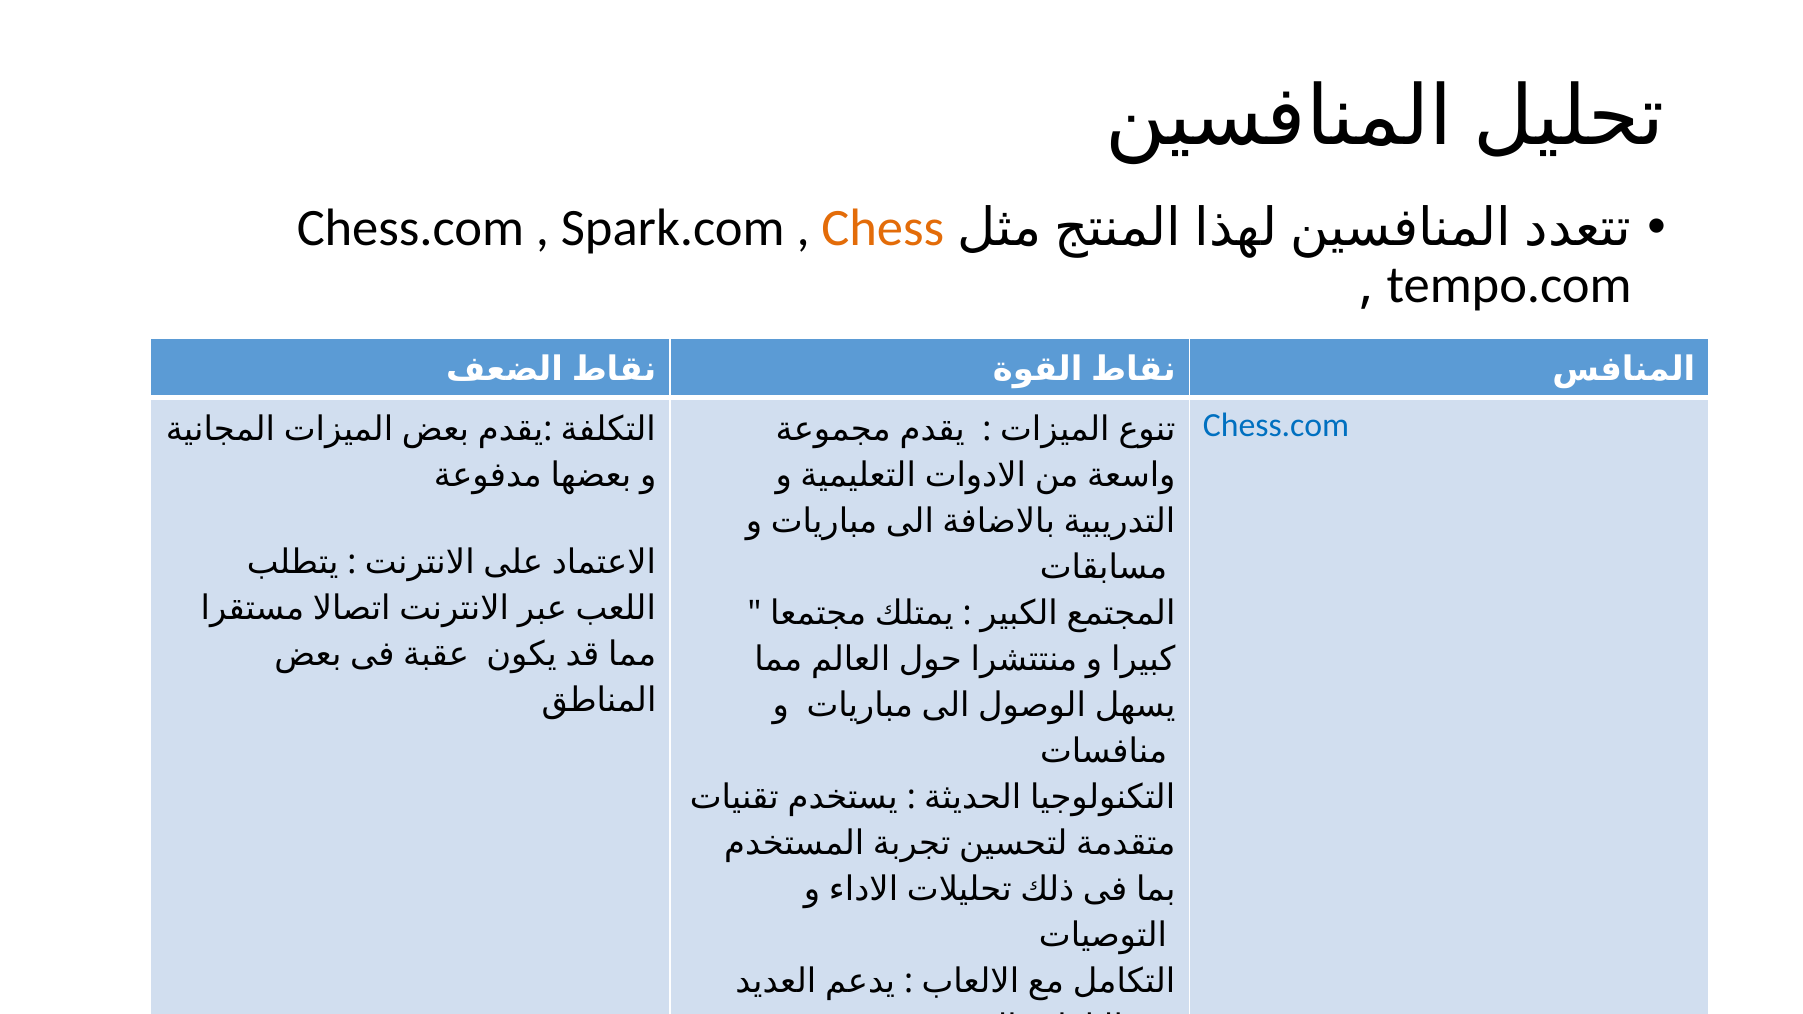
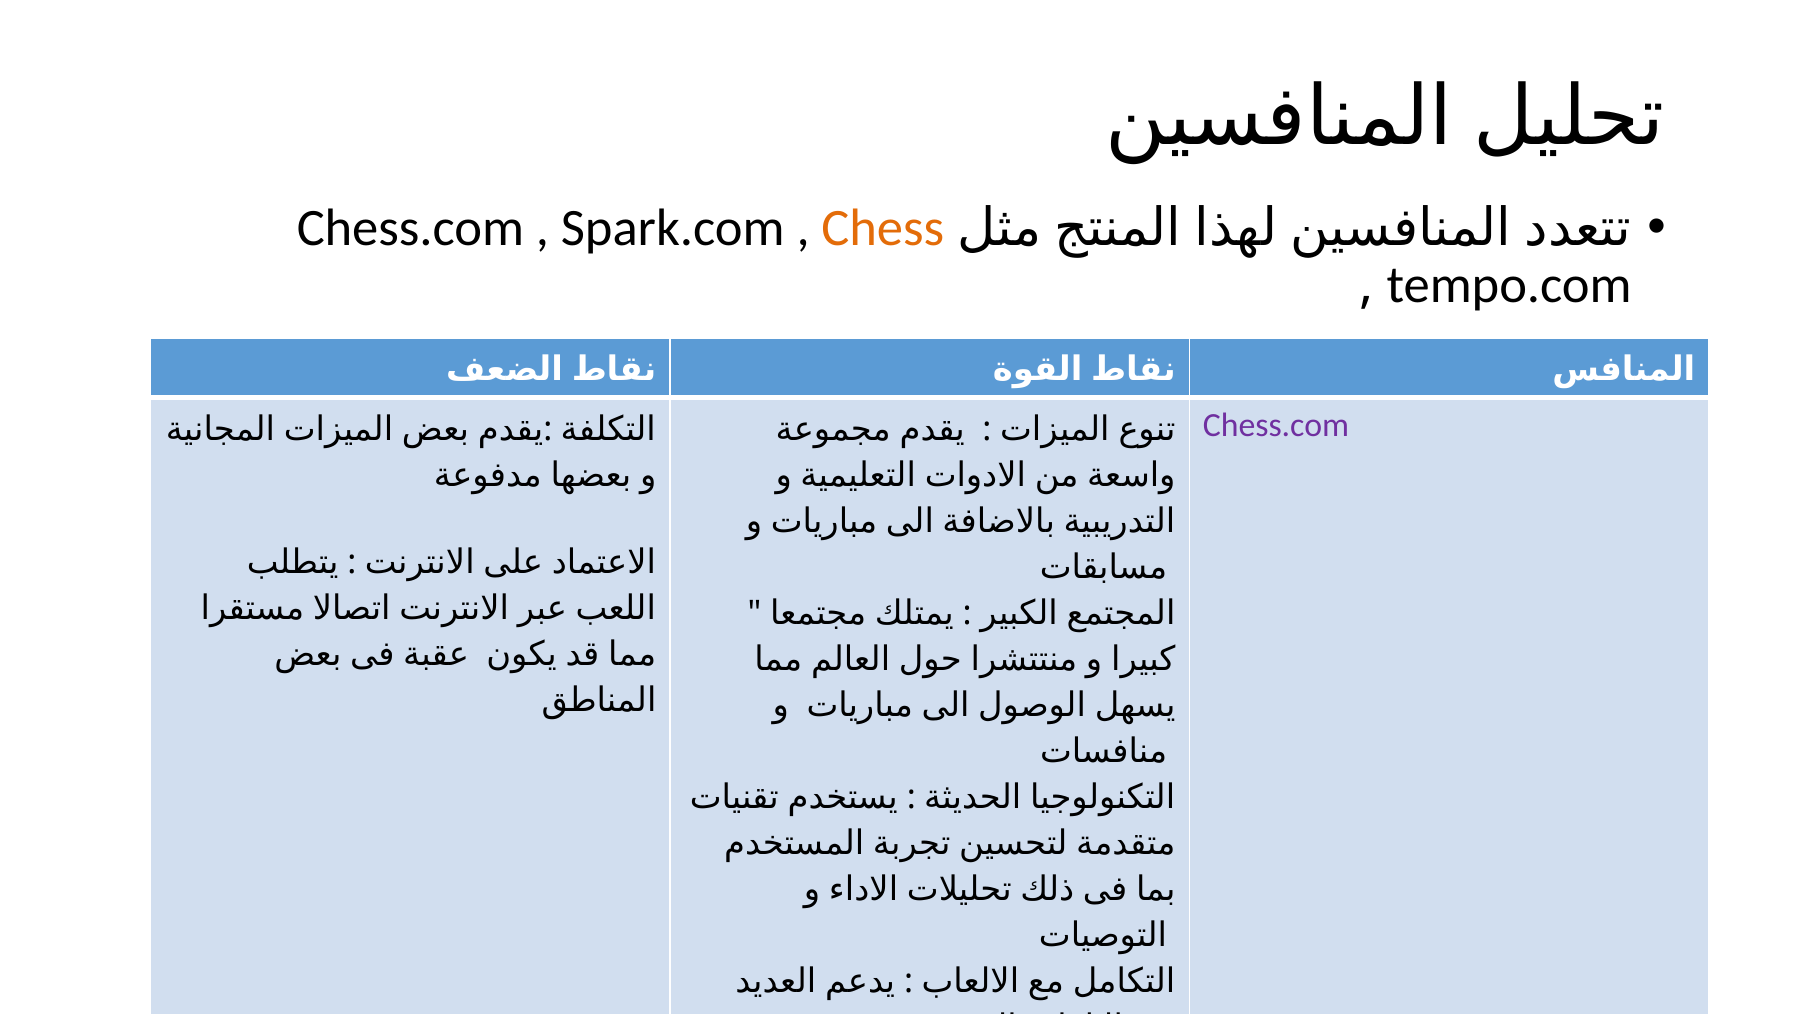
Chess.com colour: blue -> purple (1276, 426)
